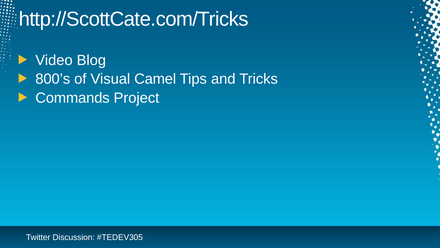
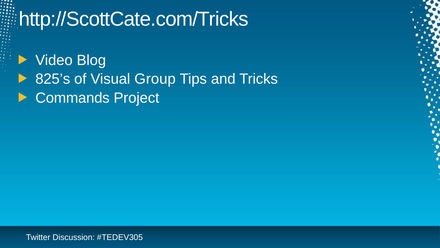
800’s: 800’s -> 825’s (53, 79)
Camel: Camel -> Group (155, 79)
